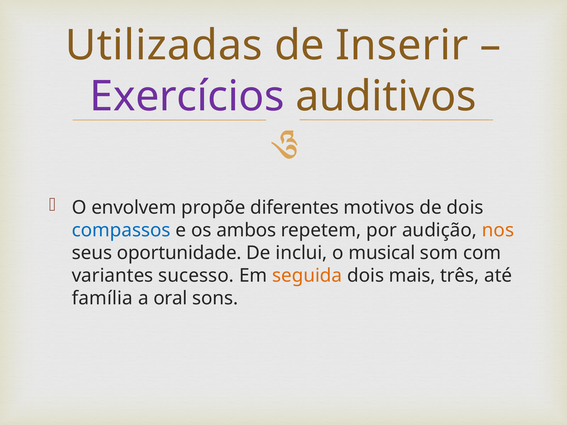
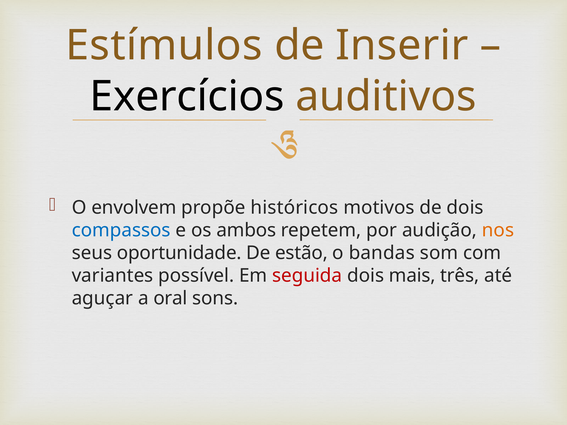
Utilizadas: Utilizadas -> Estímulos (164, 45)
Exercícios colour: purple -> black (187, 97)
diferentes: diferentes -> históricos (294, 208)
inclui: inclui -> estão (302, 253)
musical: musical -> bandas (382, 253)
sucesso: sucesso -> possível (196, 276)
seguida colour: orange -> red (307, 276)
família: família -> aguçar (102, 299)
